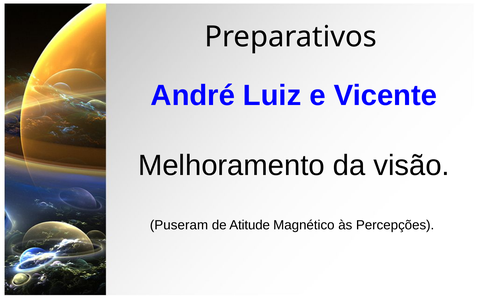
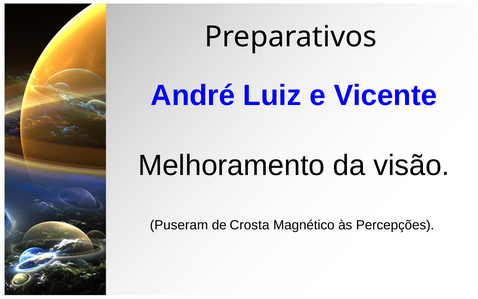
Atitude: Atitude -> Crosta (250, 225)
